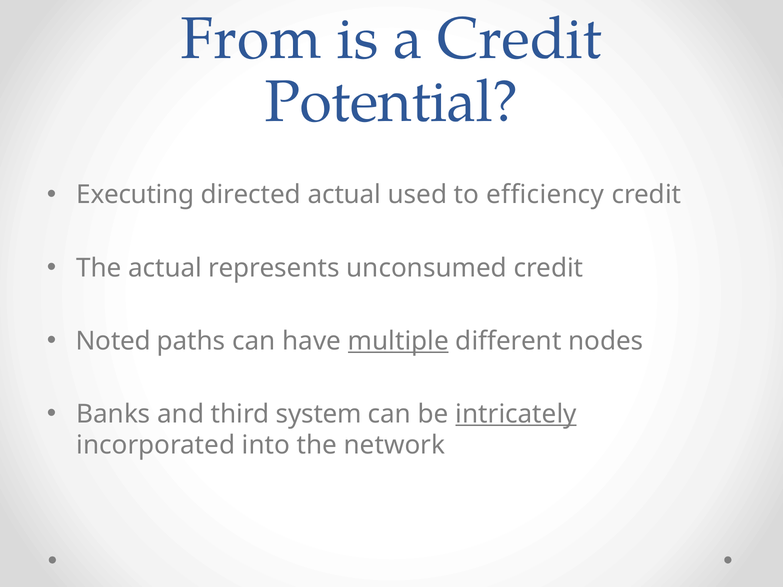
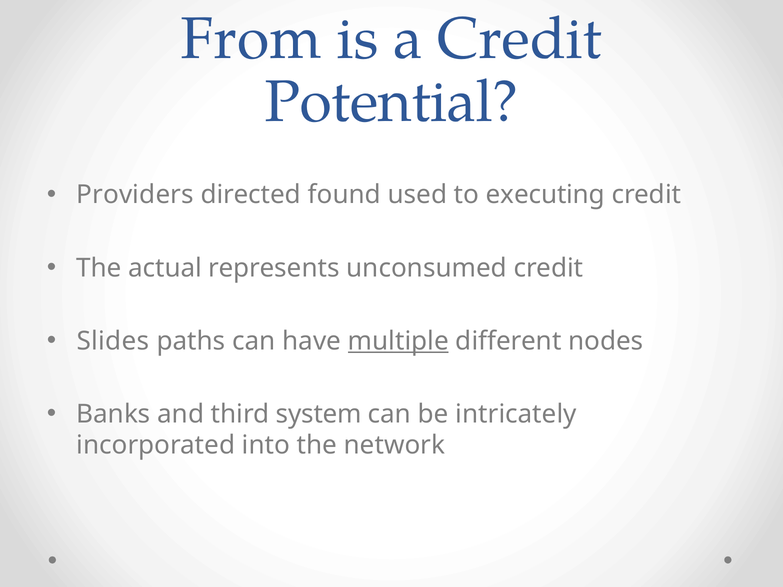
Executing: Executing -> Providers (135, 195)
directed actual: actual -> found (344, 195)
efficiency: efficiency -> executing (545, 195)
Noted: Noted -> Slides (113, 341)
intricately underline: present -> none (516, 414)
